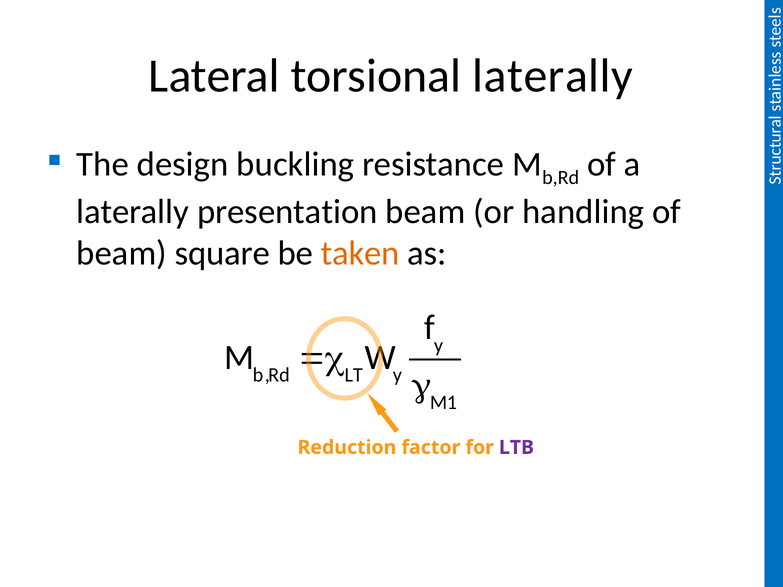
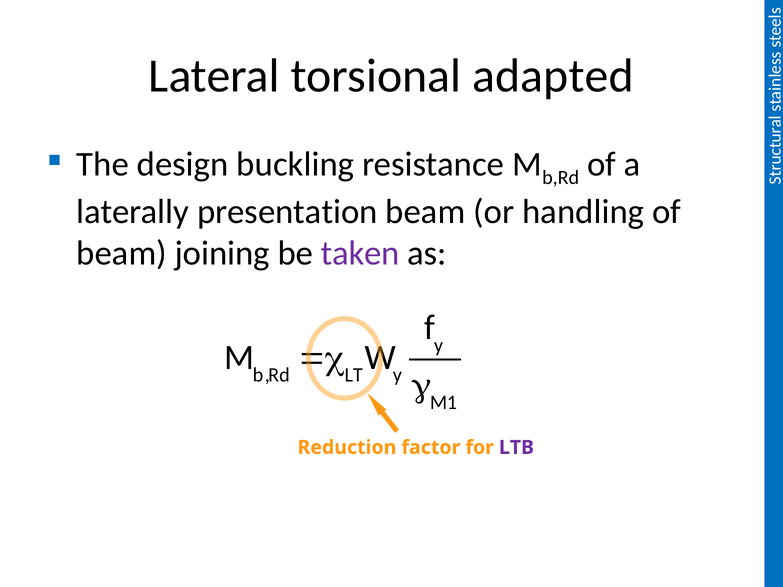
torsional laterally: laterally -> adapted (553, 76)
square: square -> joining (222, 254)
taken colour: orange -> purple (360, 254)
